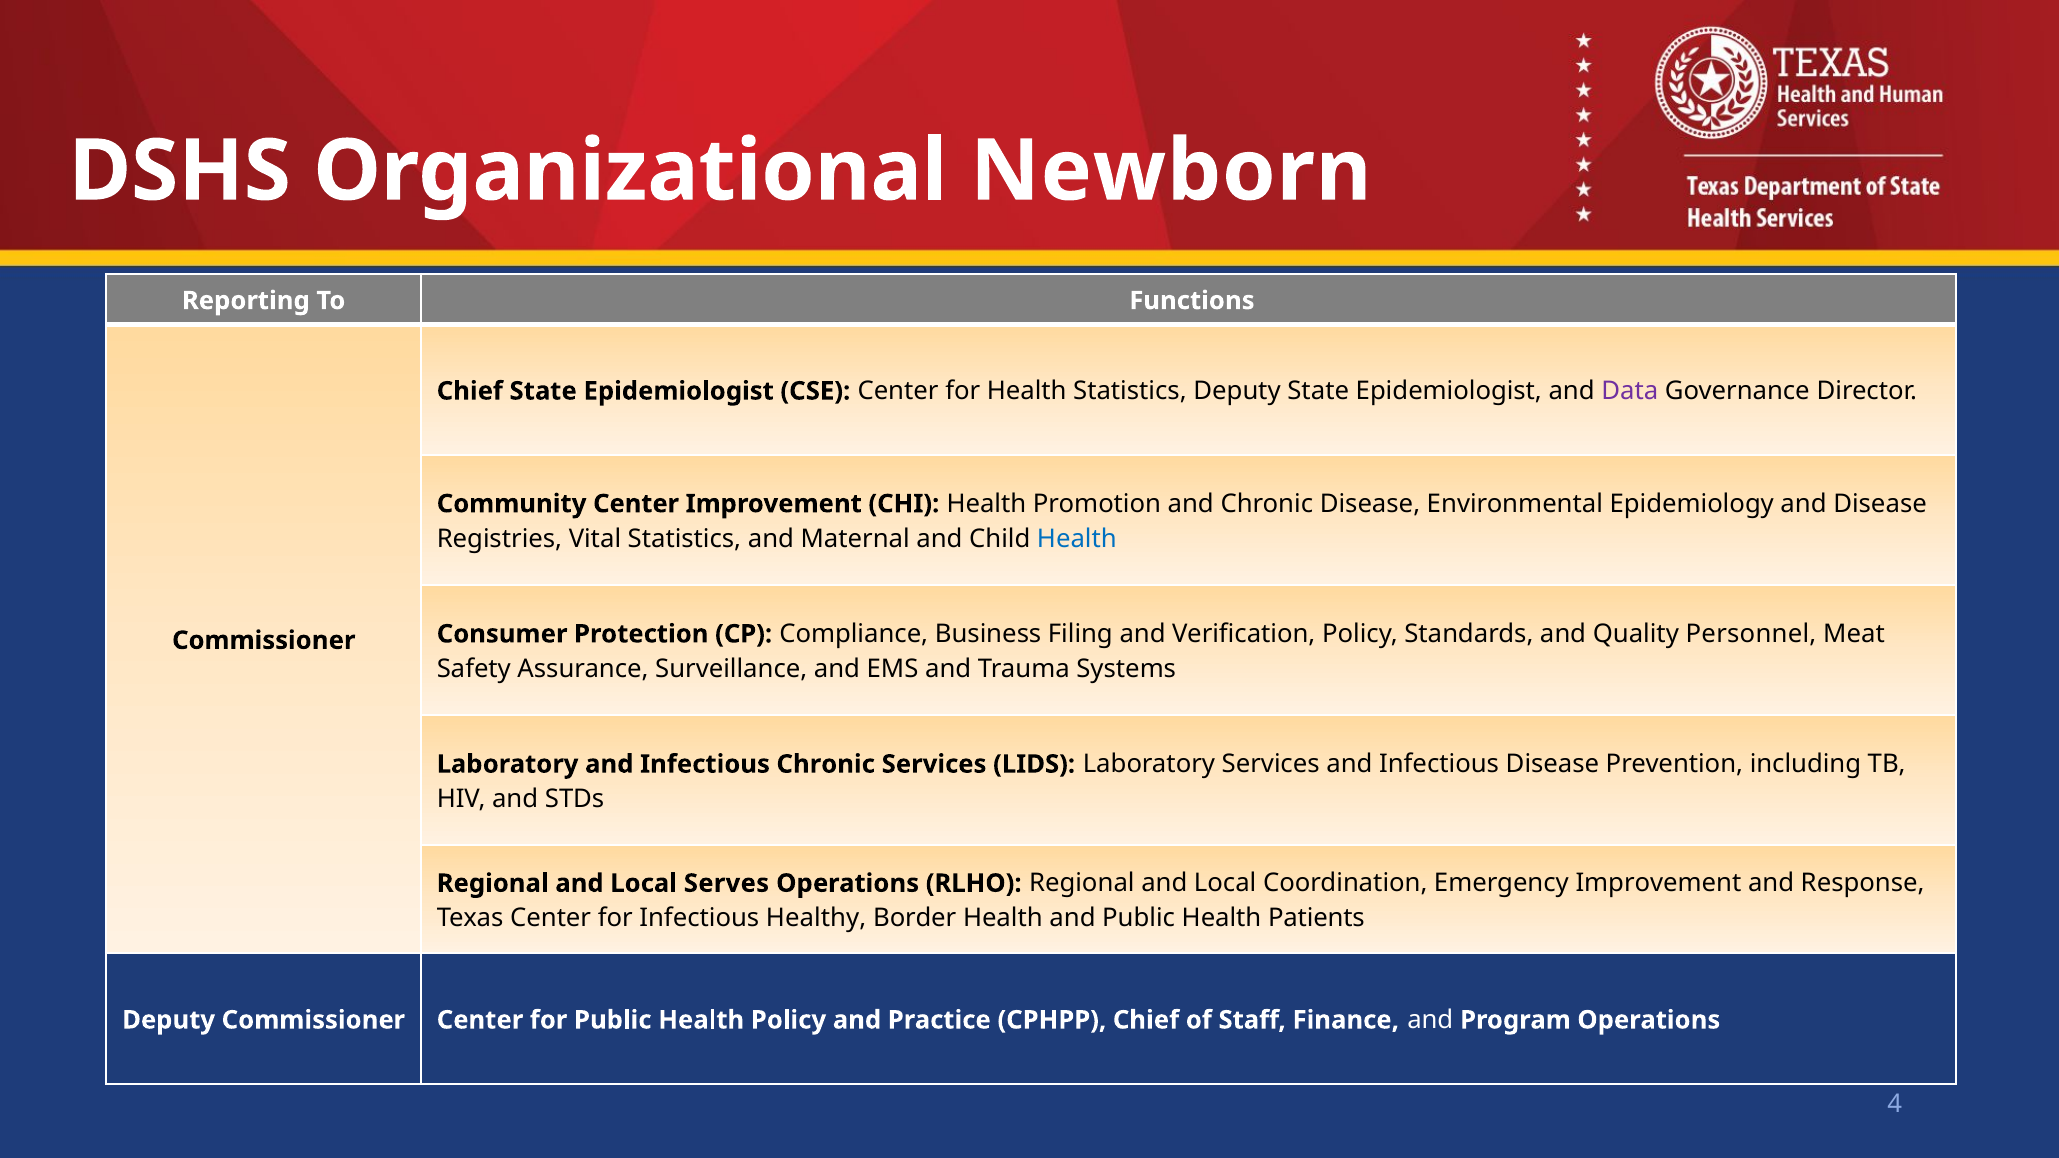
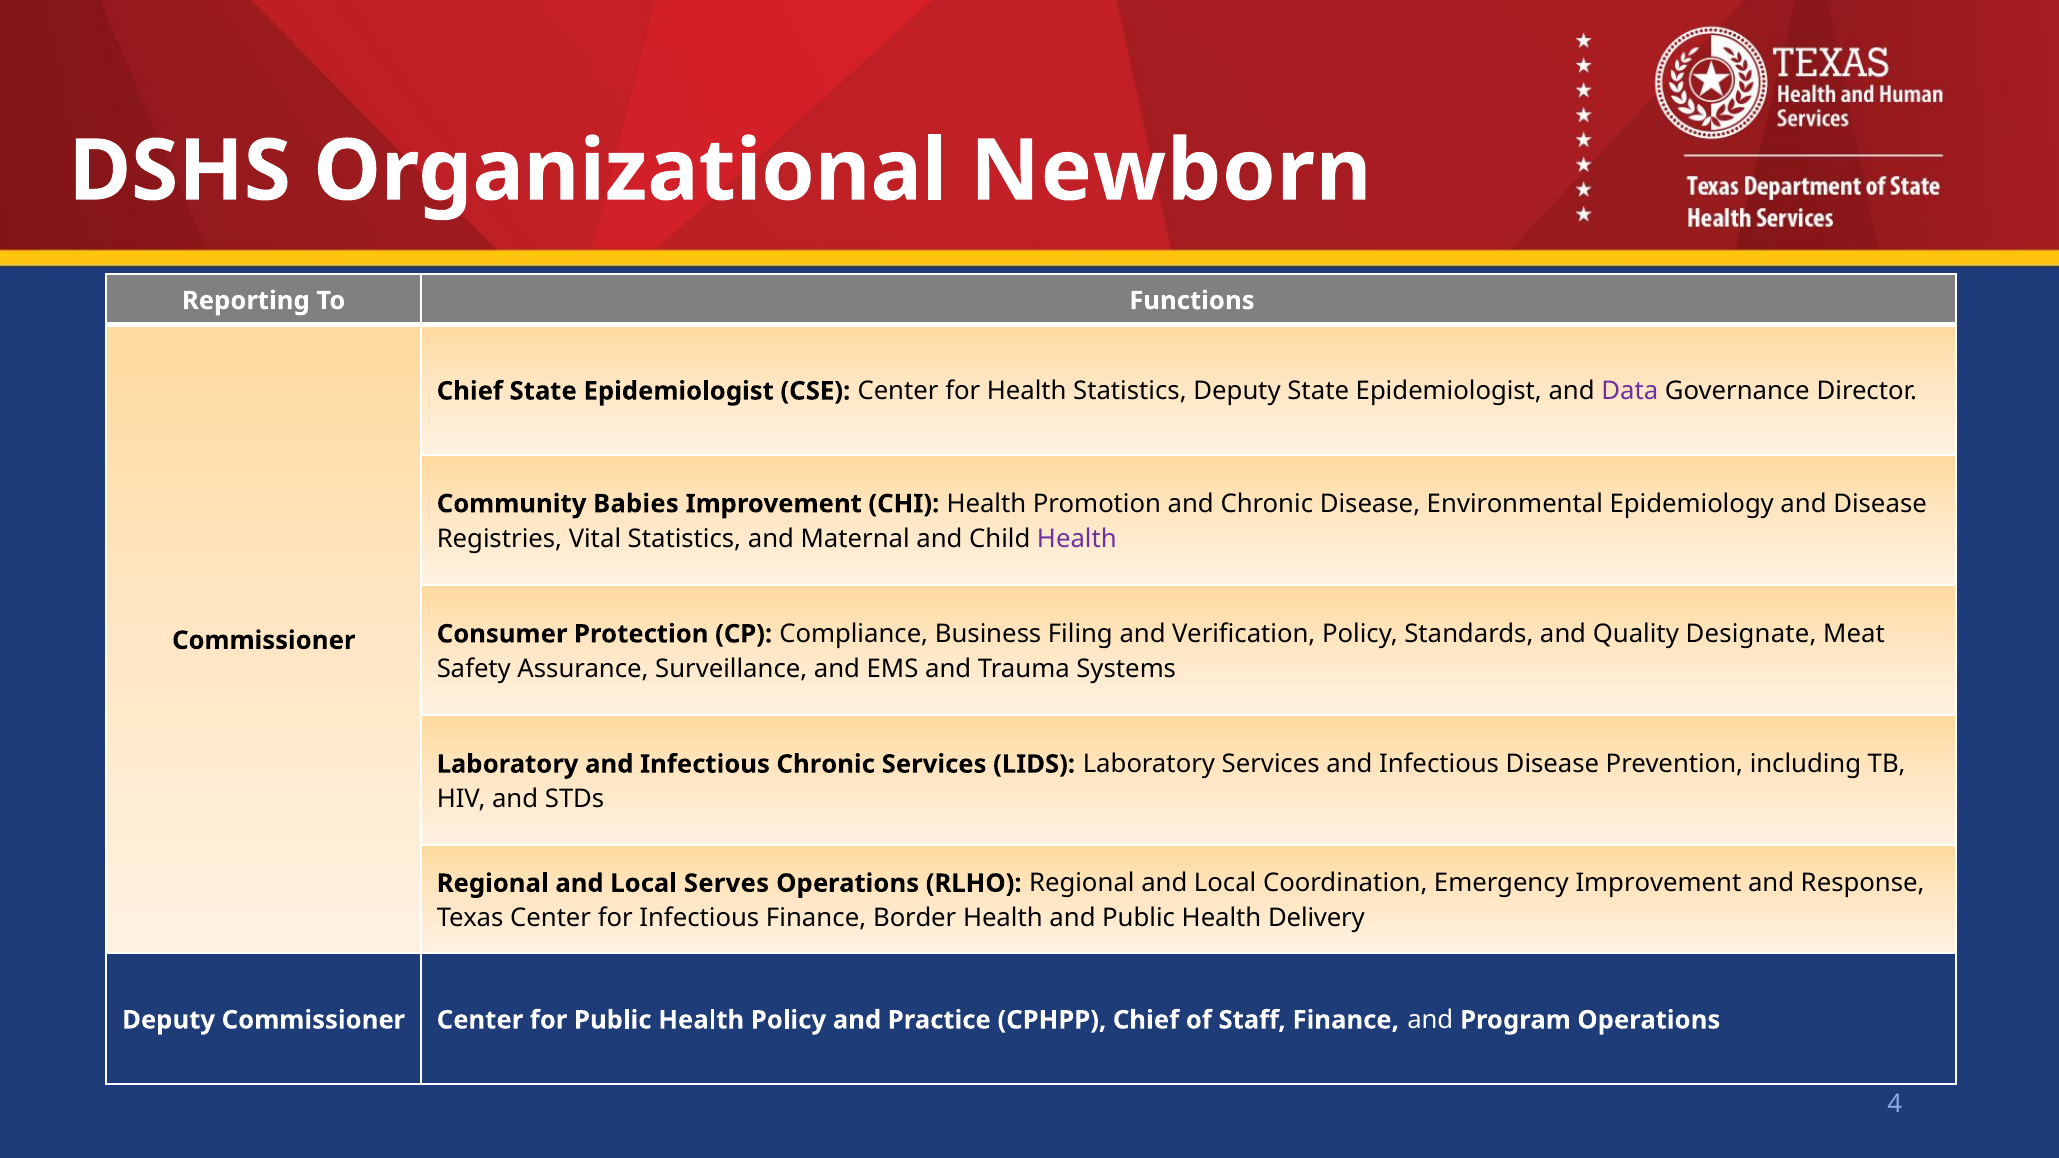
Community Center: Center -> Babies (636, 504)
Health colour: blue -> purple (1077, 539)
Personnel: Personnel -> Designate (1751, 634)
Infectious Healthy: Healthy -> Finance (816, 918)
Patients: Patients -> Delivery (1316, 918)
